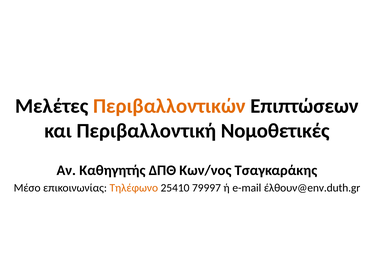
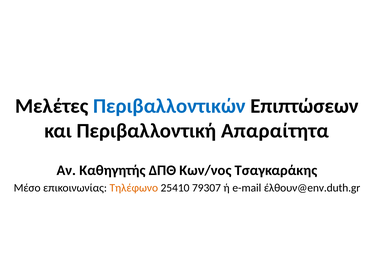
Περιβαλλοντικών colour: orange -> blue (169, 106)
Νομοθετικές: Νομοθετικές -> Απαραίτητα (275, 131)
79997: 79997 -> 79307 (206, 188)
